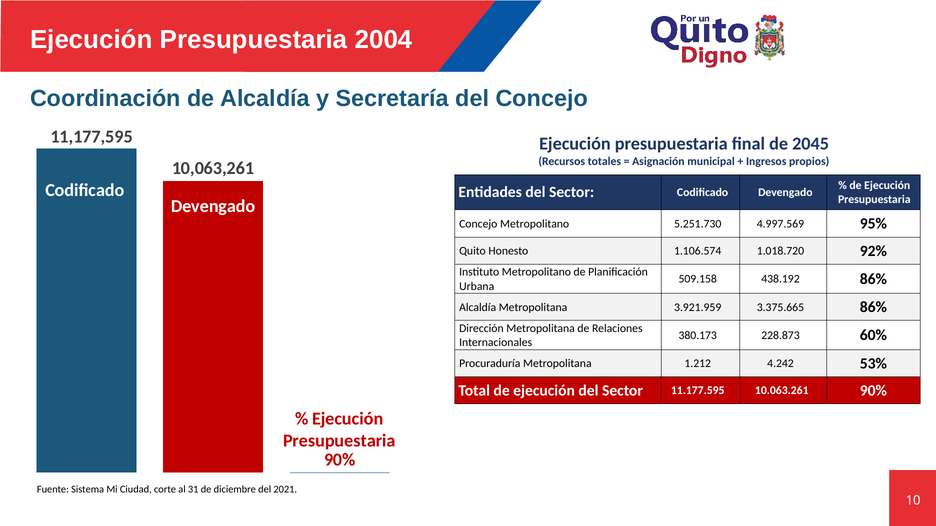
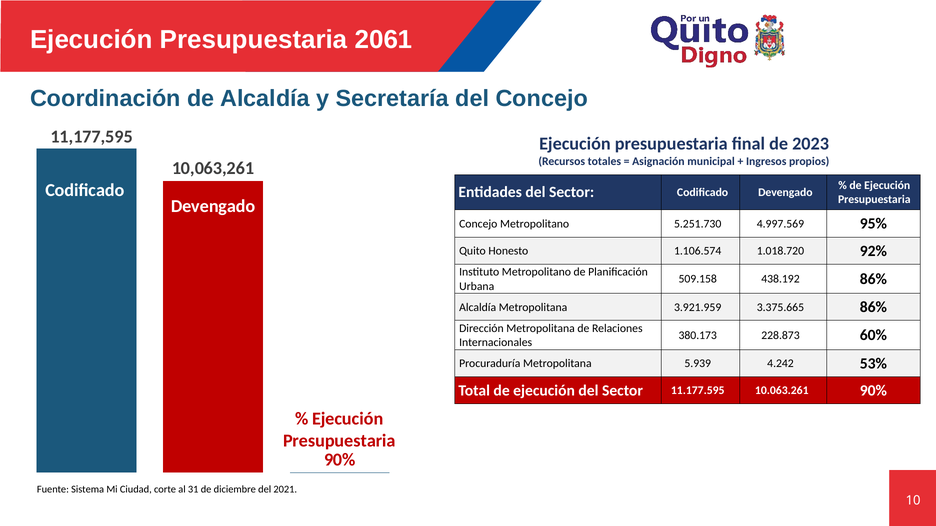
2004: 2004 -> 2061 (384, 40)
2045: 2045 -> 2023 (811, 144)
1.212: 1.212 -> 5.939 (698, 364)
